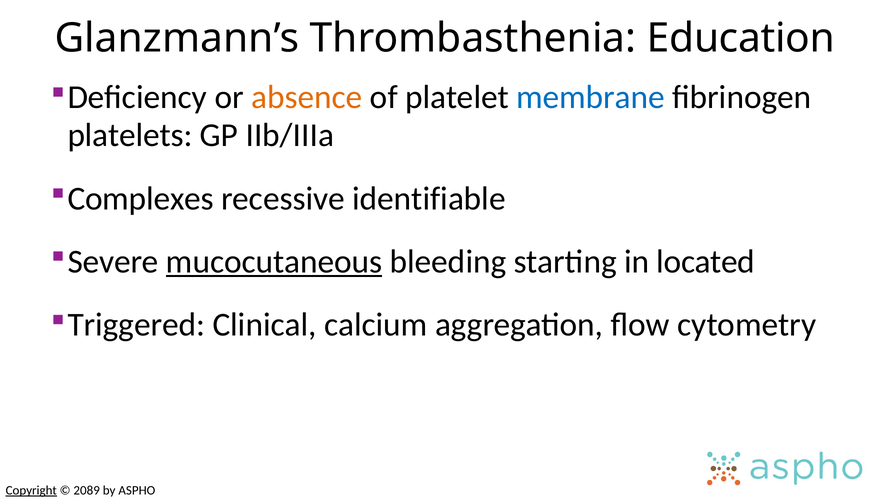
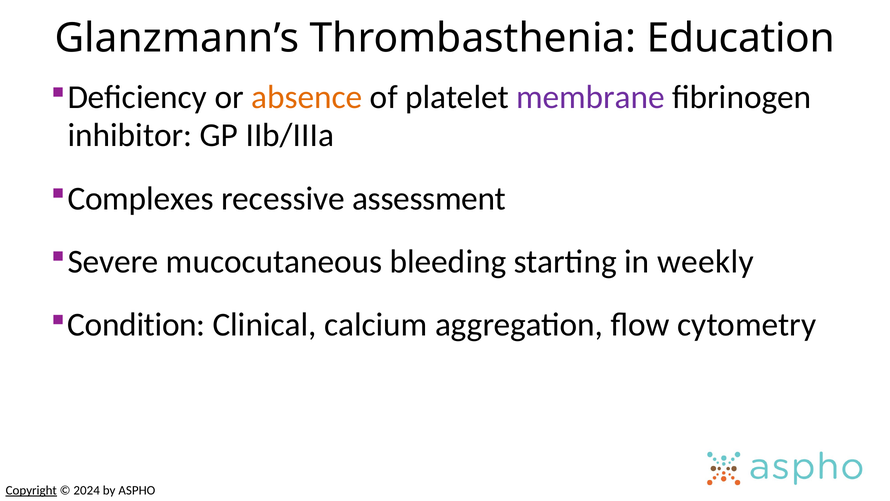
membrane colour: blue -> purple (590, 97)
platelets: platelets -> inhibitor (130, 135)
identifiable: identifiable -> assessment (429, 198)
mucocutaneous underline: present -> none (274, 262)
located: located -> weekly (705, 262)
Triggered: Triggered -> Condition (136, 325)
2089: 2089 -> 2024 (87, 490)
